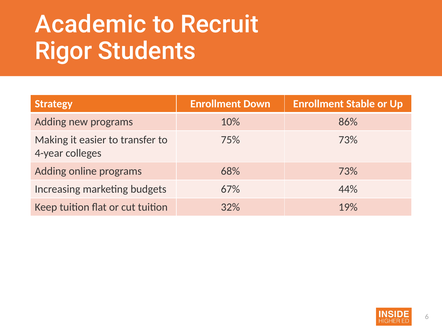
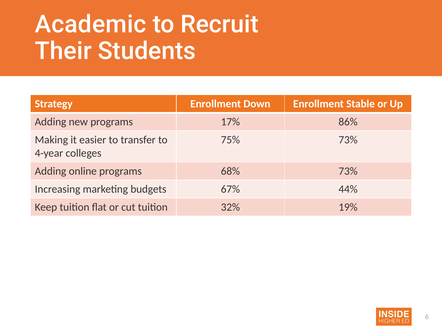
Rigor: Rigor -> Their (63, 51)
10%: 10% -> 17% (230, 122)
